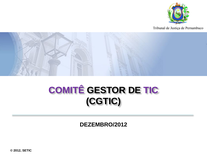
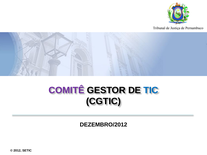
TIC colour: purple -> blue (151, 90)
